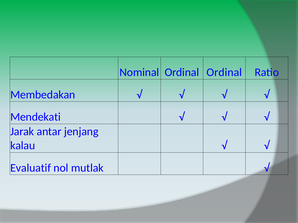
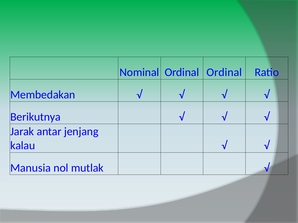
Mendekati: Mendekati -> Berikutnya (35, 117)
Evaluatif: Evaluatif -> Manusia (31, 168)
